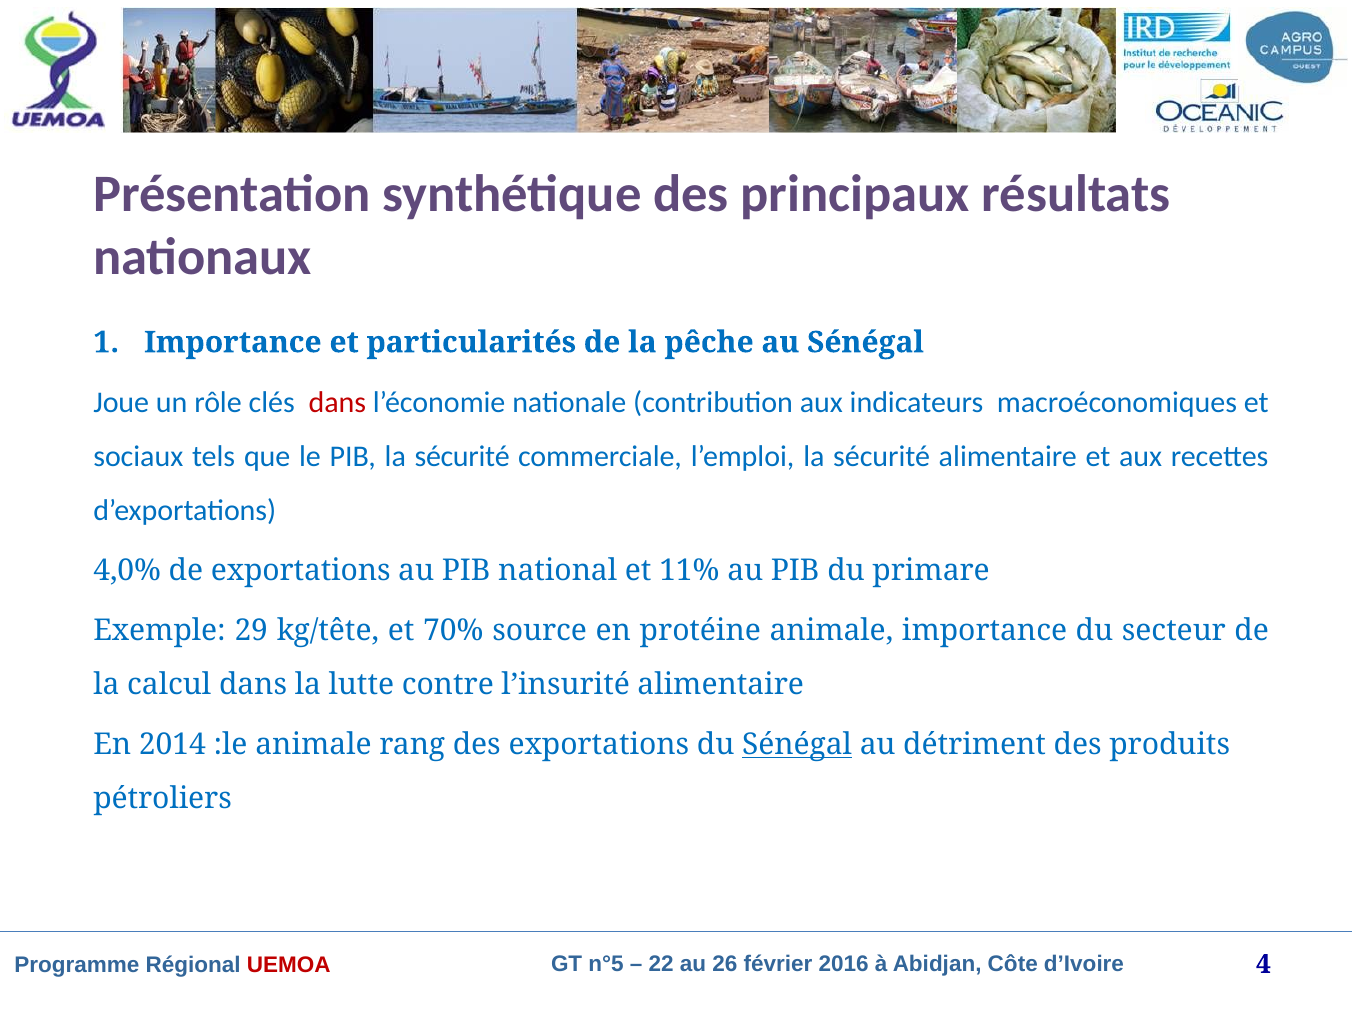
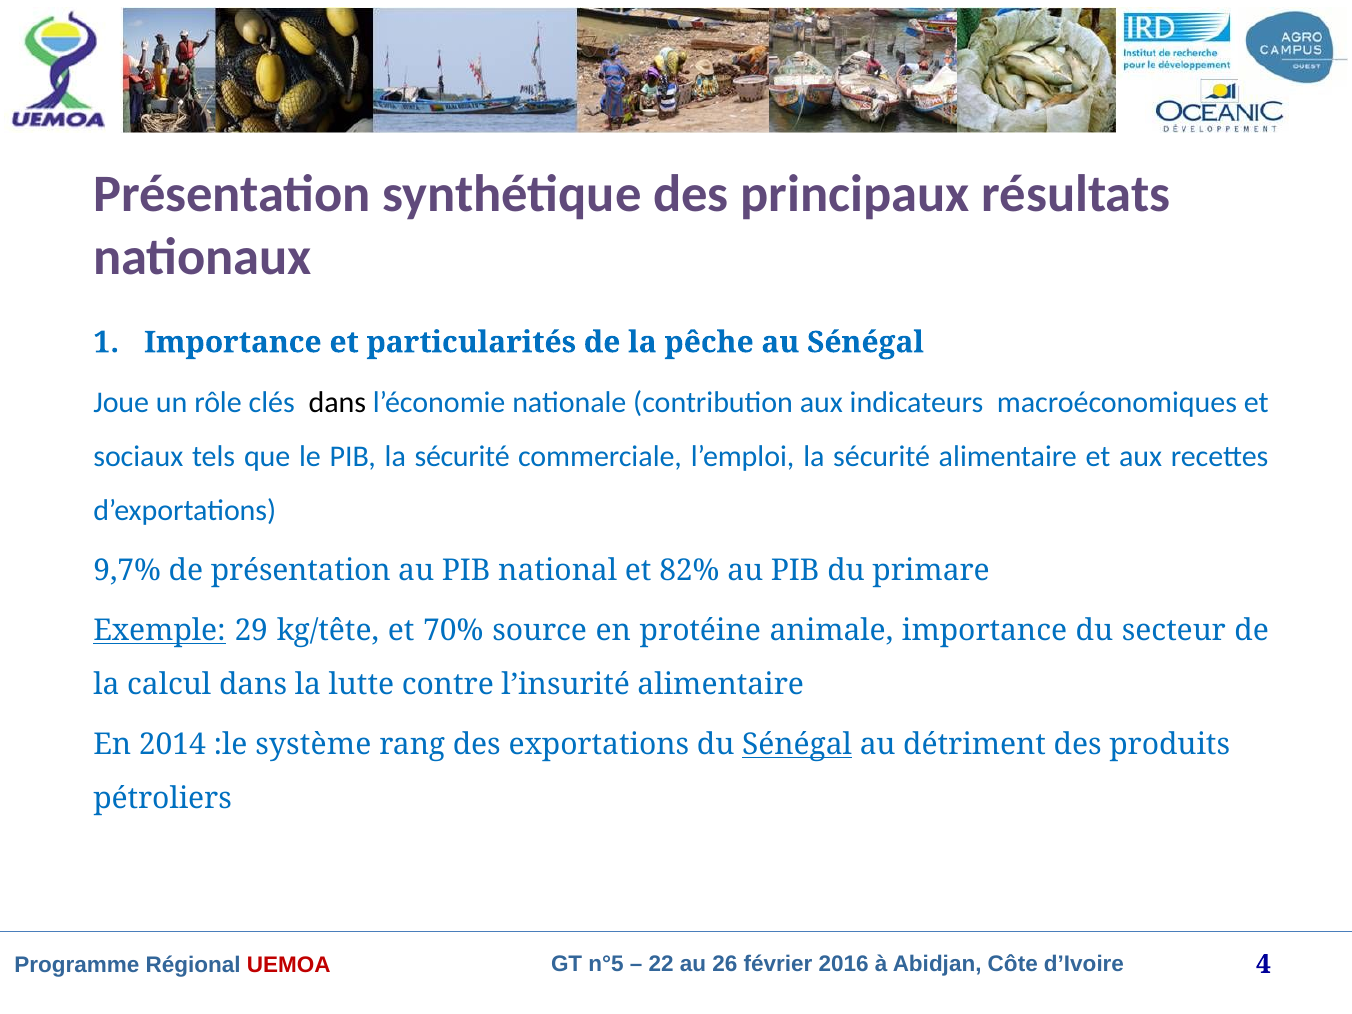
dans colour: red -> black (337, 402)
4,0%: 4,0% -> 9,7% (127, 570)
de exportations: exportations -> présentation (301, 570)
11%: 11% -> 82% (689, 570)
Exemple underline: none -> present (160, 631)
:le animale: animale -> système (313, 745)
